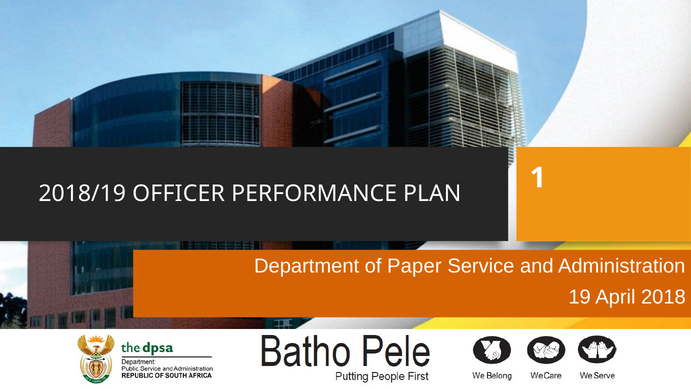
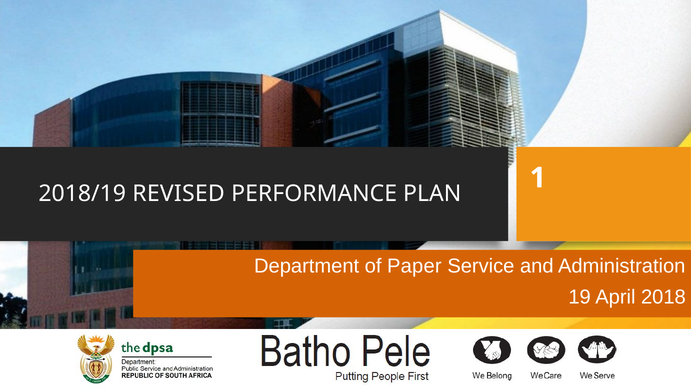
OFFICER: OFFICER -> REVISED (179, 194)
